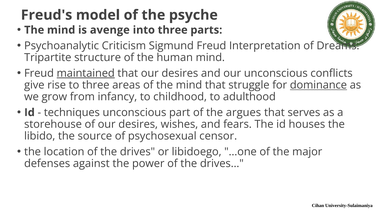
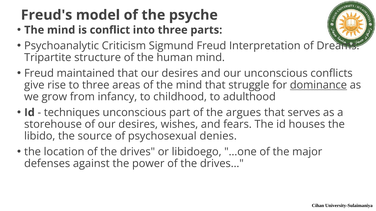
avenge: avenge -> conflict (110, 30)
maintained underline: present -> none (86, 73)
censor: censor -> denies (218, 136)
